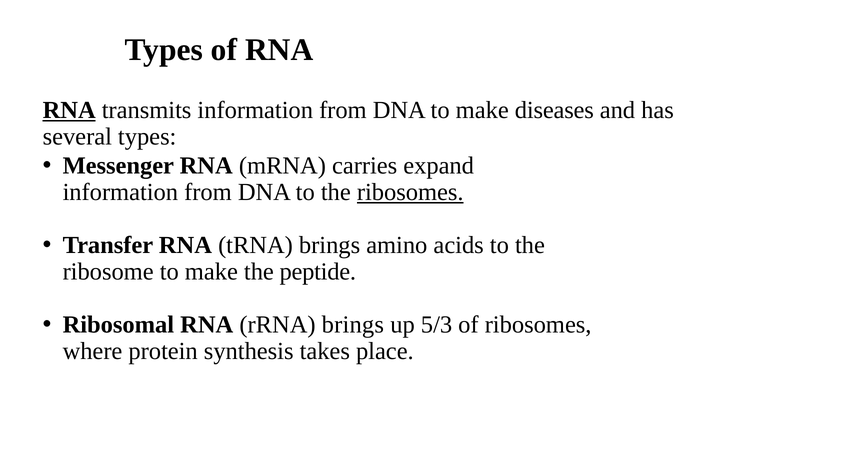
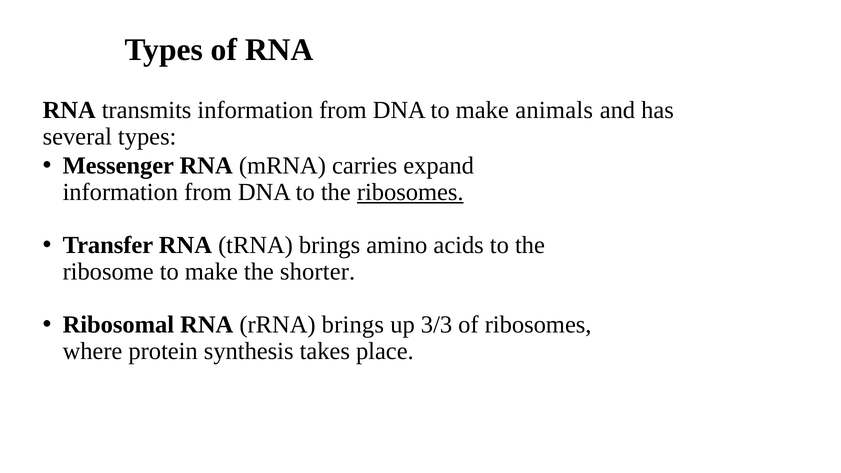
RNA underline: present -> none (69, 110)
diseases: diseases -> animals (554, 110)
peptide: peptide -> shorter (318, 272)
5/3: 5/3 -> 3/3 (437, 325)
